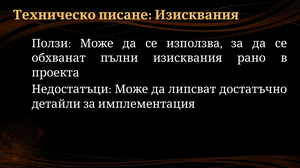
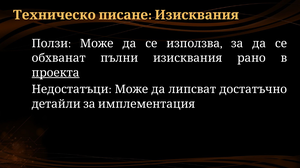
проекта underline: none -> present (56, 73)
